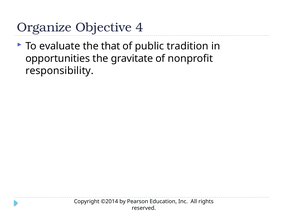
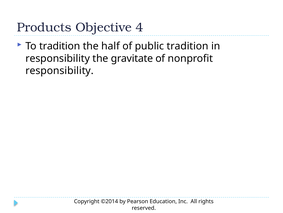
Organize: Organize -> Products (44, 27)
To evaluate: evaluate -> tradition (60, 46)
that: that -> half (111, 46)
opportunities: opportunities -> responsibility (58, 58)
